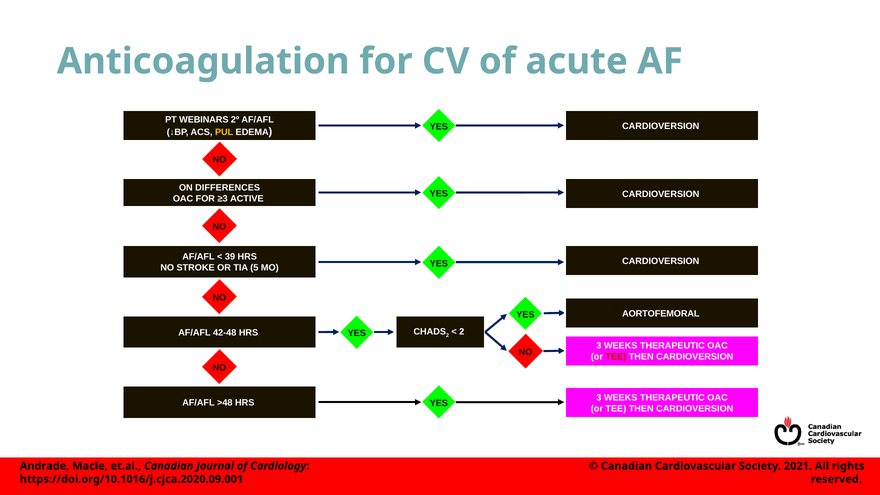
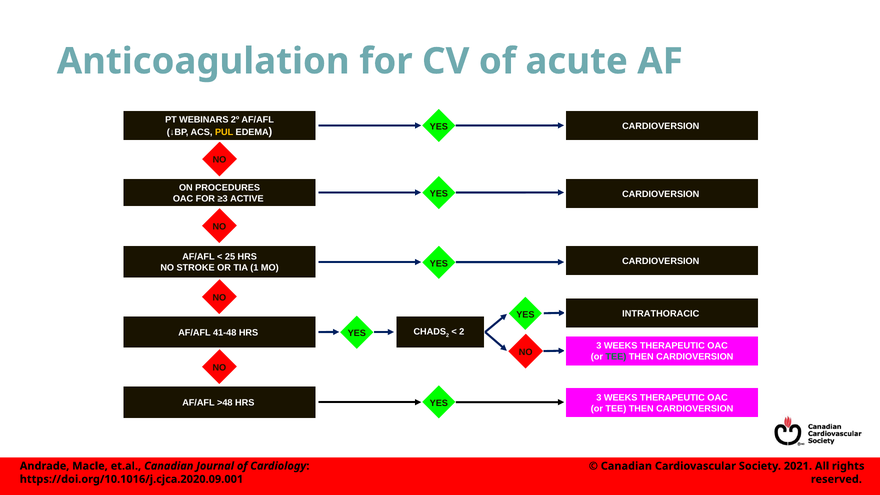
DIFFERENCES: DIFFERENCES -> PROCEDURES (228, 188)
39: 39 -> 25 (230, 257)
5: 5 -> 1 (254, 268)
AORTOFEMORAL: AORTOFEMORAL -> INTRATHORACIC (661, 314)
42-48: 42-48 -> 41-48 (225, 333)
TEE colour: red -> green (616, 357)
